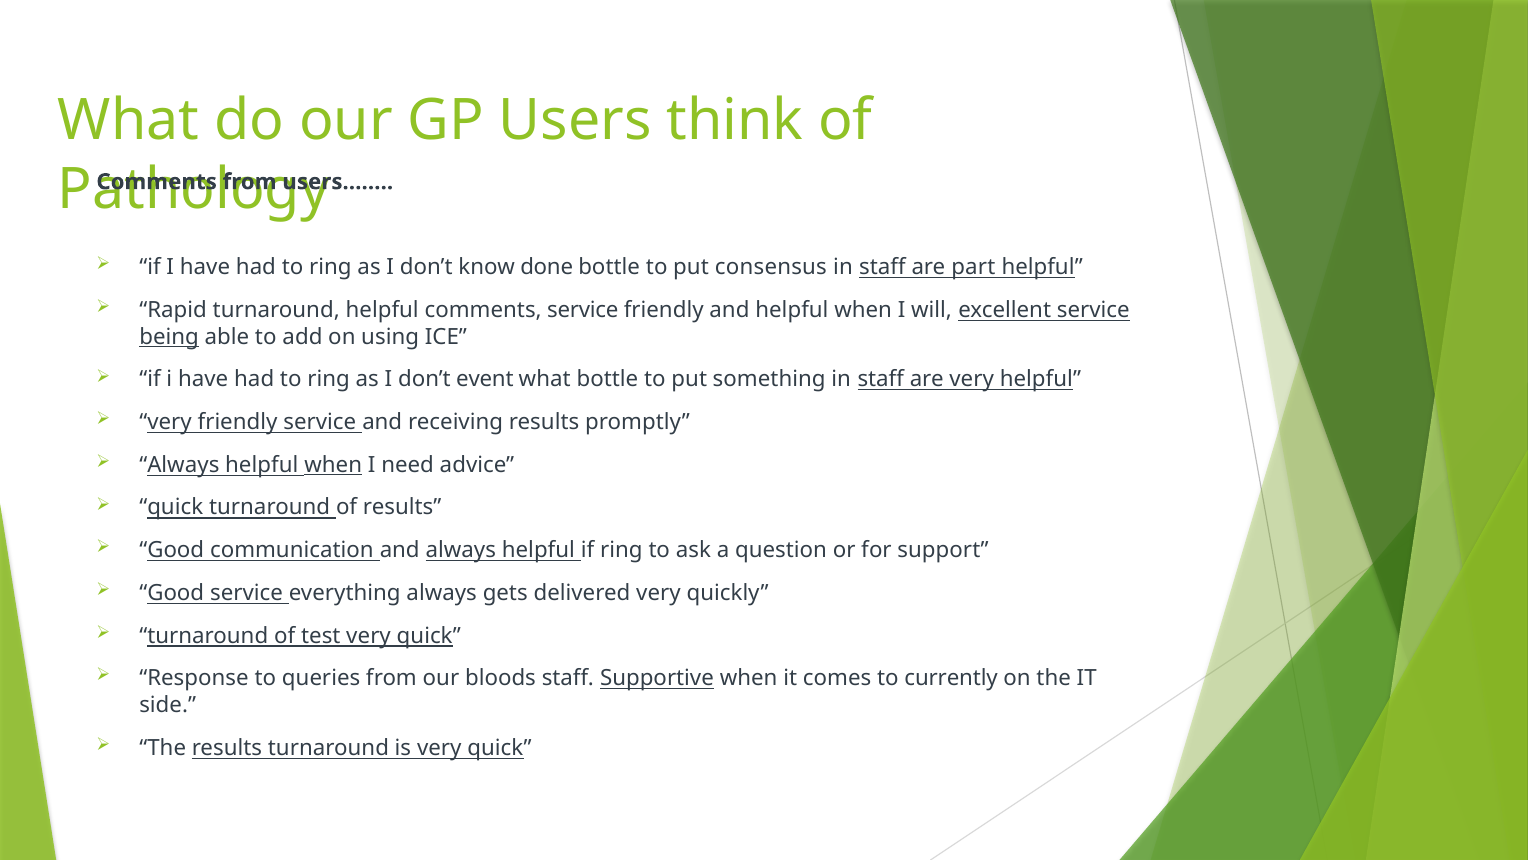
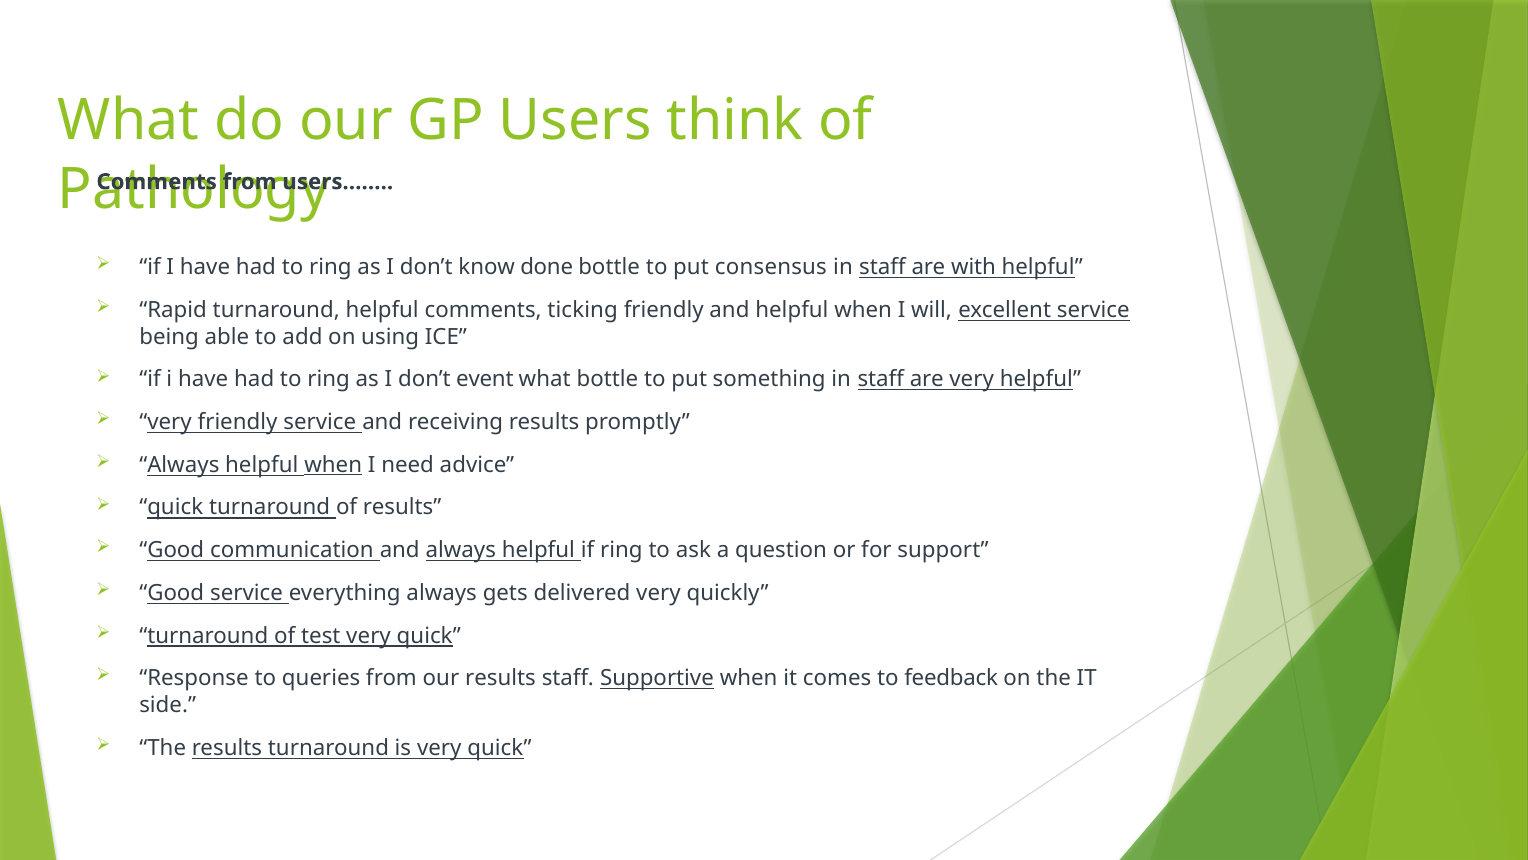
part: part -> with (974, 267)
comments service: service -> ticking (583, 310)
being underline: present -> none (169, 337)
our bloods: bloods -> results (500, 678)
currently: currently -> feedback (951, 678)
